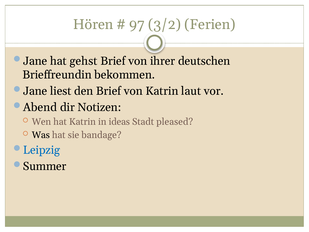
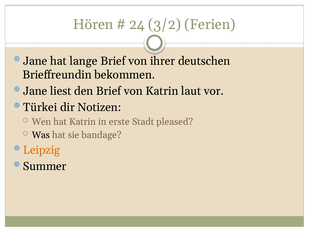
97: 97 -> 24 (137, 24)
gehst: gehst -> lange (84, 61)
Abend: Abend -> Türkei (40, 107)
ideas: ideas -> erste (119, 122)
Leipzig colour: blue -> orange (42, 150)
